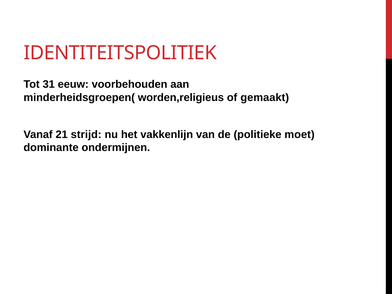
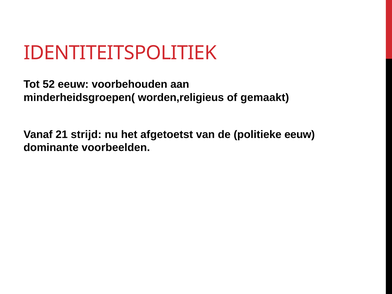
31: 31 -> 52 (49, 84)
vakkenlijn: vakkenlijn -> afgetoetst (167, 134)
politieke moet: moet -> eeuw (300, 134)
ondermijnen: ondermijnen -> voorbeelden (116, 148)
